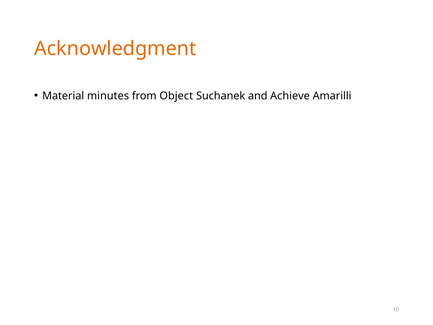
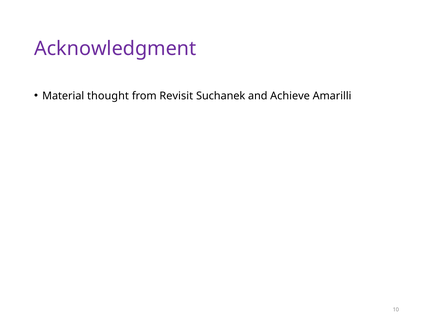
Acknowledgment colour: orange -> purple (115, 49)
minutes: minutes -> thought (108, 96)
Object: Object -> Revisit (176, 96)
